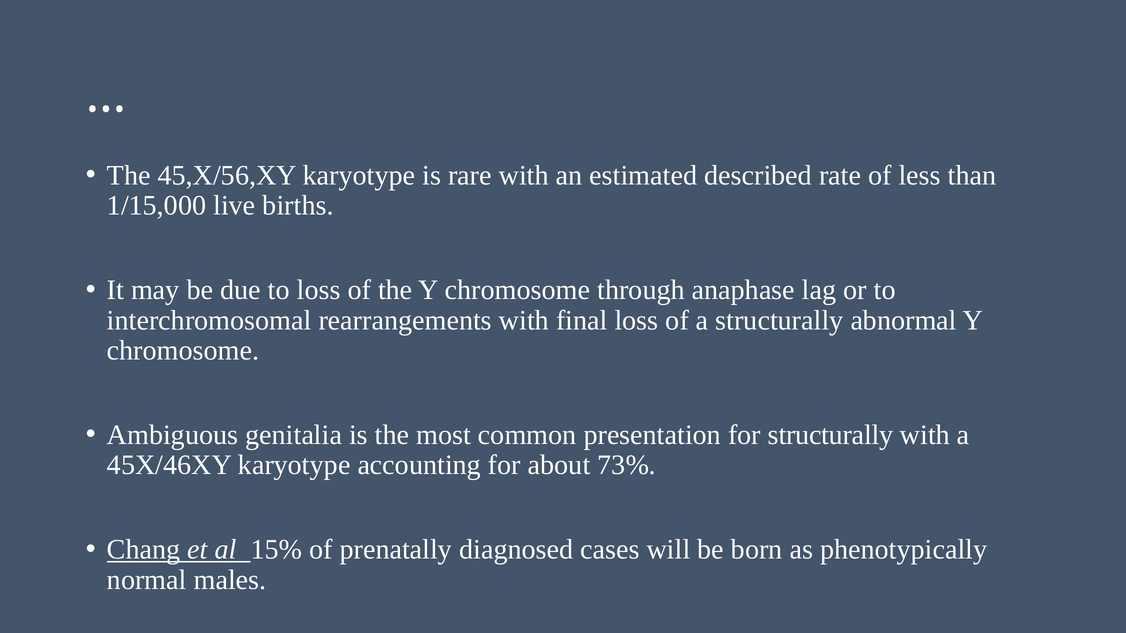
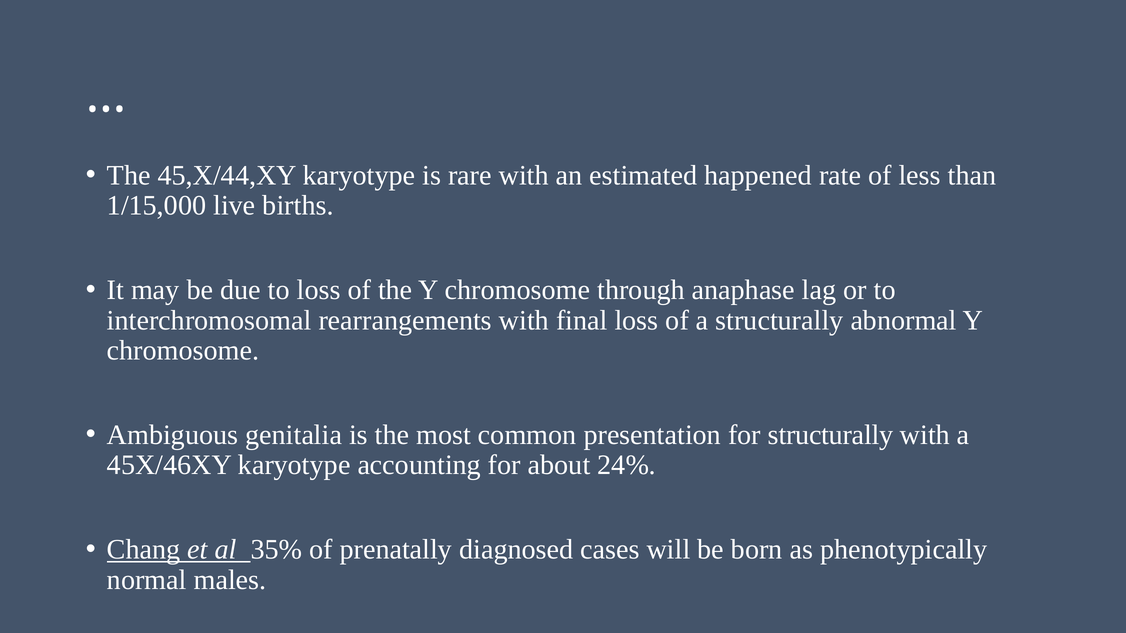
45,X/56,XY: 45,X/56,XY -> 45,X/44,XY (227, 175)
described: described -> happened (758, 175)
73%: 73% -> 24% (627, 465)
15%: 15% -> 35% (276, 550)
